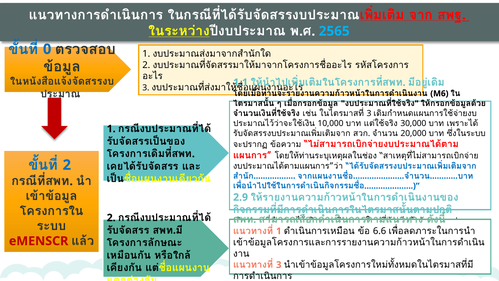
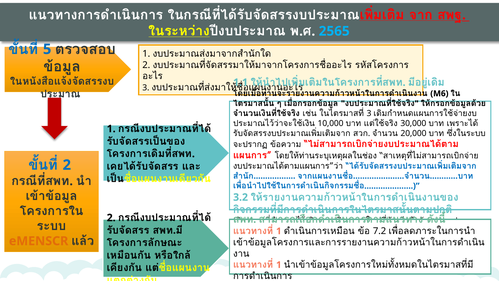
0: 0 -> 5 (47, 49)
2.9: 2.9 -> 3.2 (241, 197)
6.6: 6.6 -> 7.2 (380, 231)
eMENSCR colour: red -> orange (39, 241)
3: 3 -> 1 (279, 265)
